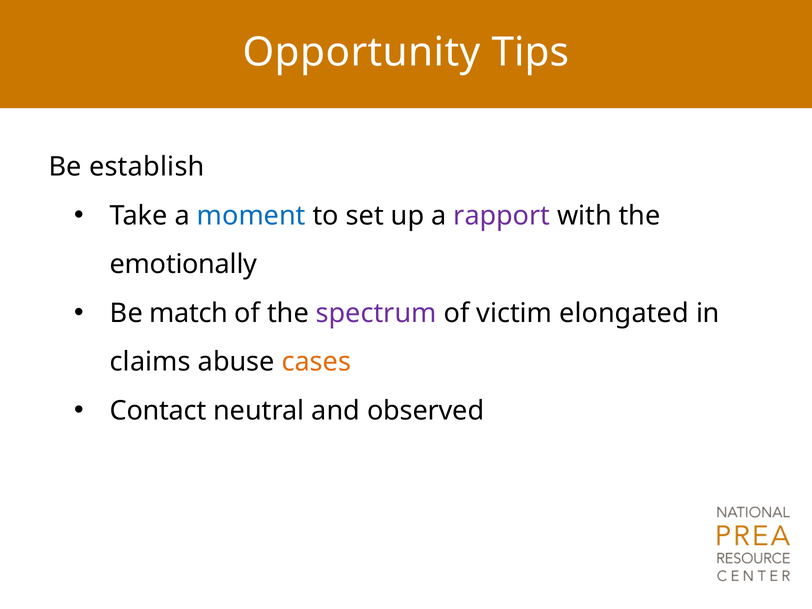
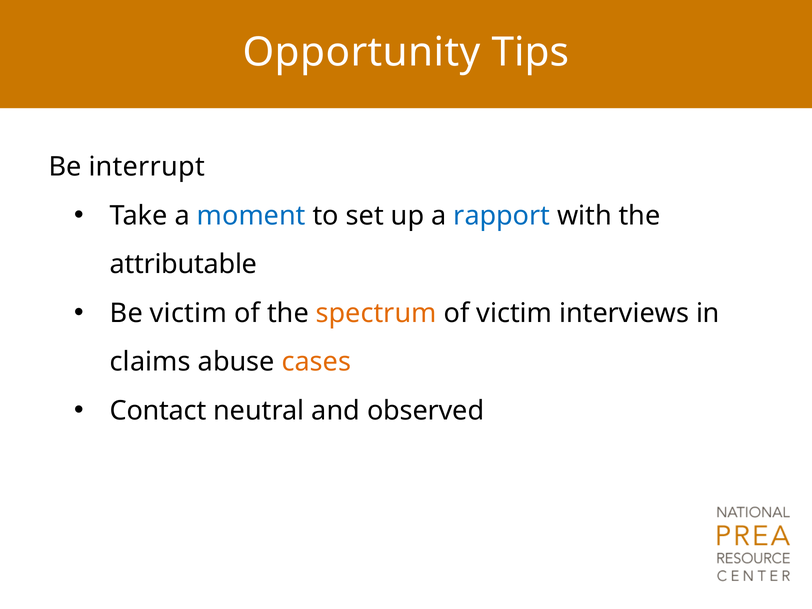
establish: establish -> interrupt (147, 167)
rapport colour: purple -> blue (502, 216)
emotionally: emotionally -> attributable (184, 264)
Be match: match -> victim (188, 313)
spectrum colour: purple -> orange (376, 313)
elongated: elongated -> interviews (624, 313)
